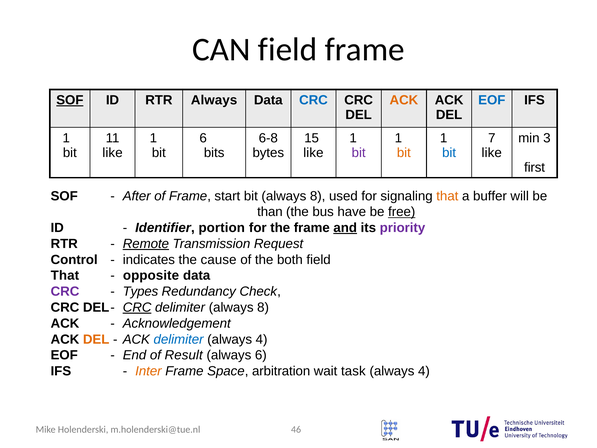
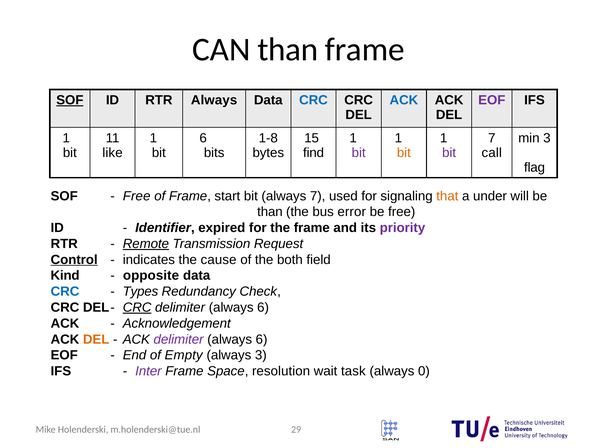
CAN field: field -> than (288, 50)
ACK colour: orange -> blue (404, 100)
EOF colour: blue -> purple (492, 100)
6-8: 6-8 -> 1-8 (268, 138)
like: like -> find (314, 153)
bit colour: blue -> purple (449, 153)
like: like -> call (492, 153)
first: first -> flag (535, 167)
After: After -> Free (137, 196)
bit always 8: 8 -> 7 (318, 196)
buffer: buffer -> under (490, 196)
have: have -> error (352, 212)
free underline: present -> none (402, 212)
portion: portion -> expired (222, 228)
and underline: present -> none (345, 228)
Control underline: none -> present (74, 260)
That: That -> Kind (65, 275)
CRC colour: purple -> blue (65, 291)
8: 8 -> 6 (263, 307)
delimiter colour: blue -> purple (179, 339)
4: 4 -> 6 (262, 339)
Result: Result -> Empty (184, 355)
always 6: 6 -> 3 (261, 355)
Inter colour: orange -> purple (148, 371)
arbitration: arbitration -> resolution (281, 371)
4: 4 -> 0 (424, 371)
46: 46 -> 29 (296, 429)
